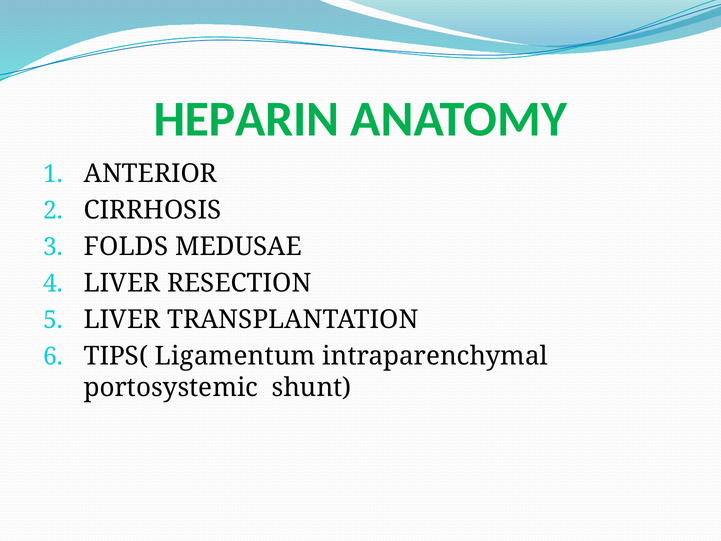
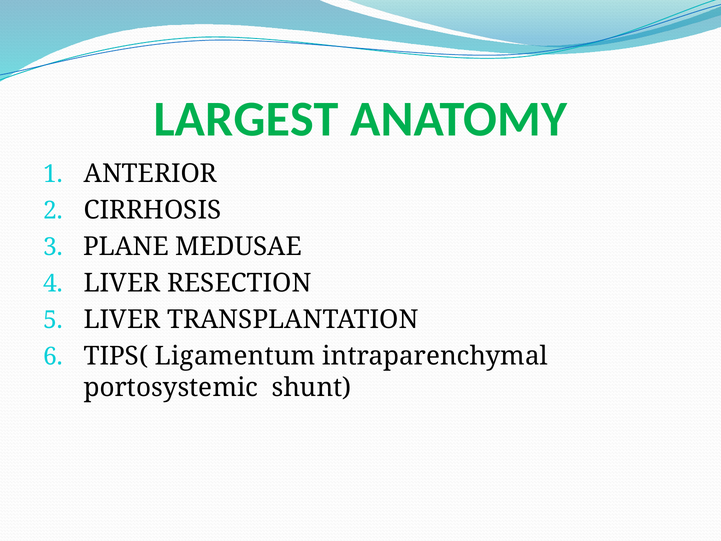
HEPARIN: HEPARIN -> LARGEST (246, 119)
FOLDS: FOLDS -> PLANE (126, 247)
